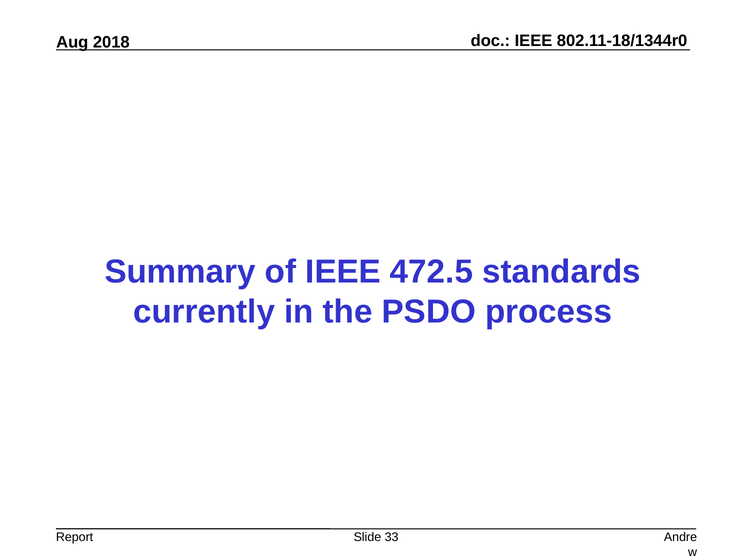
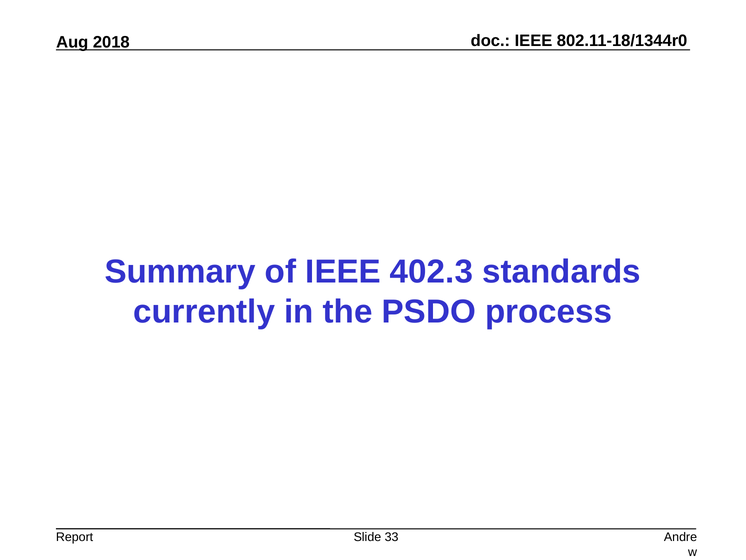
472.5: 472.5 -> 402.3 (431, 271)
